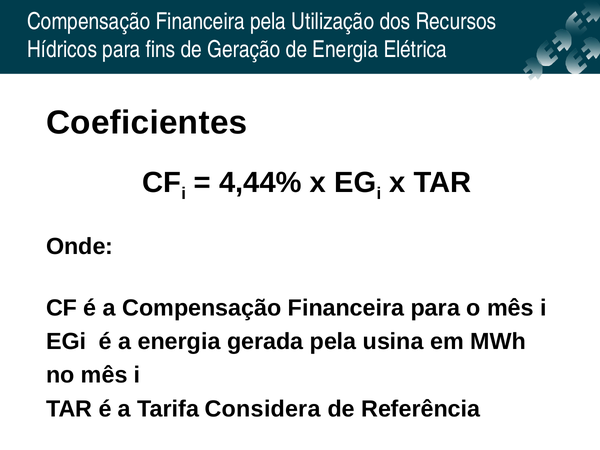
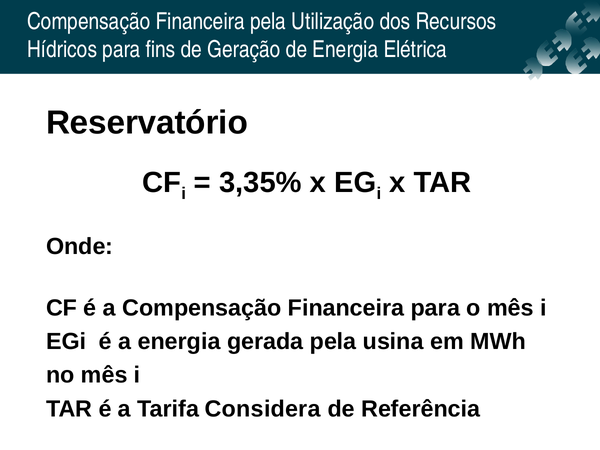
Coeficientes: Coeficientes -> Reservatório (147, 123)
4,44%: 4,44% -> 3,35% (260, 182)
